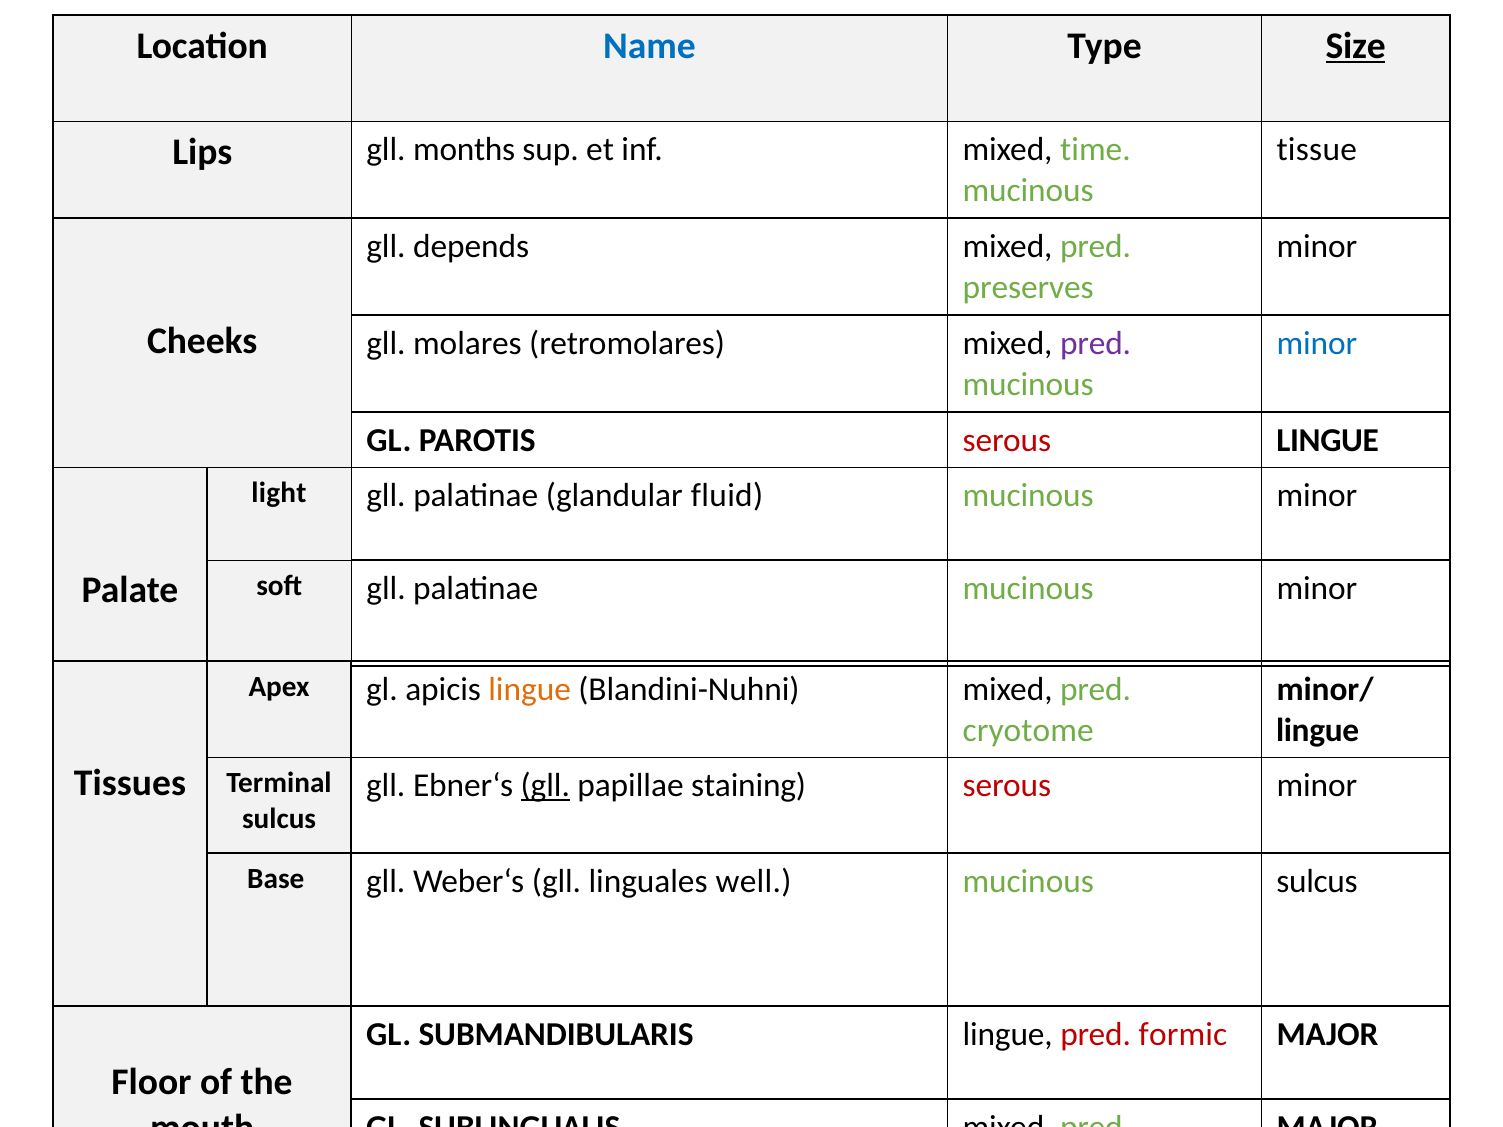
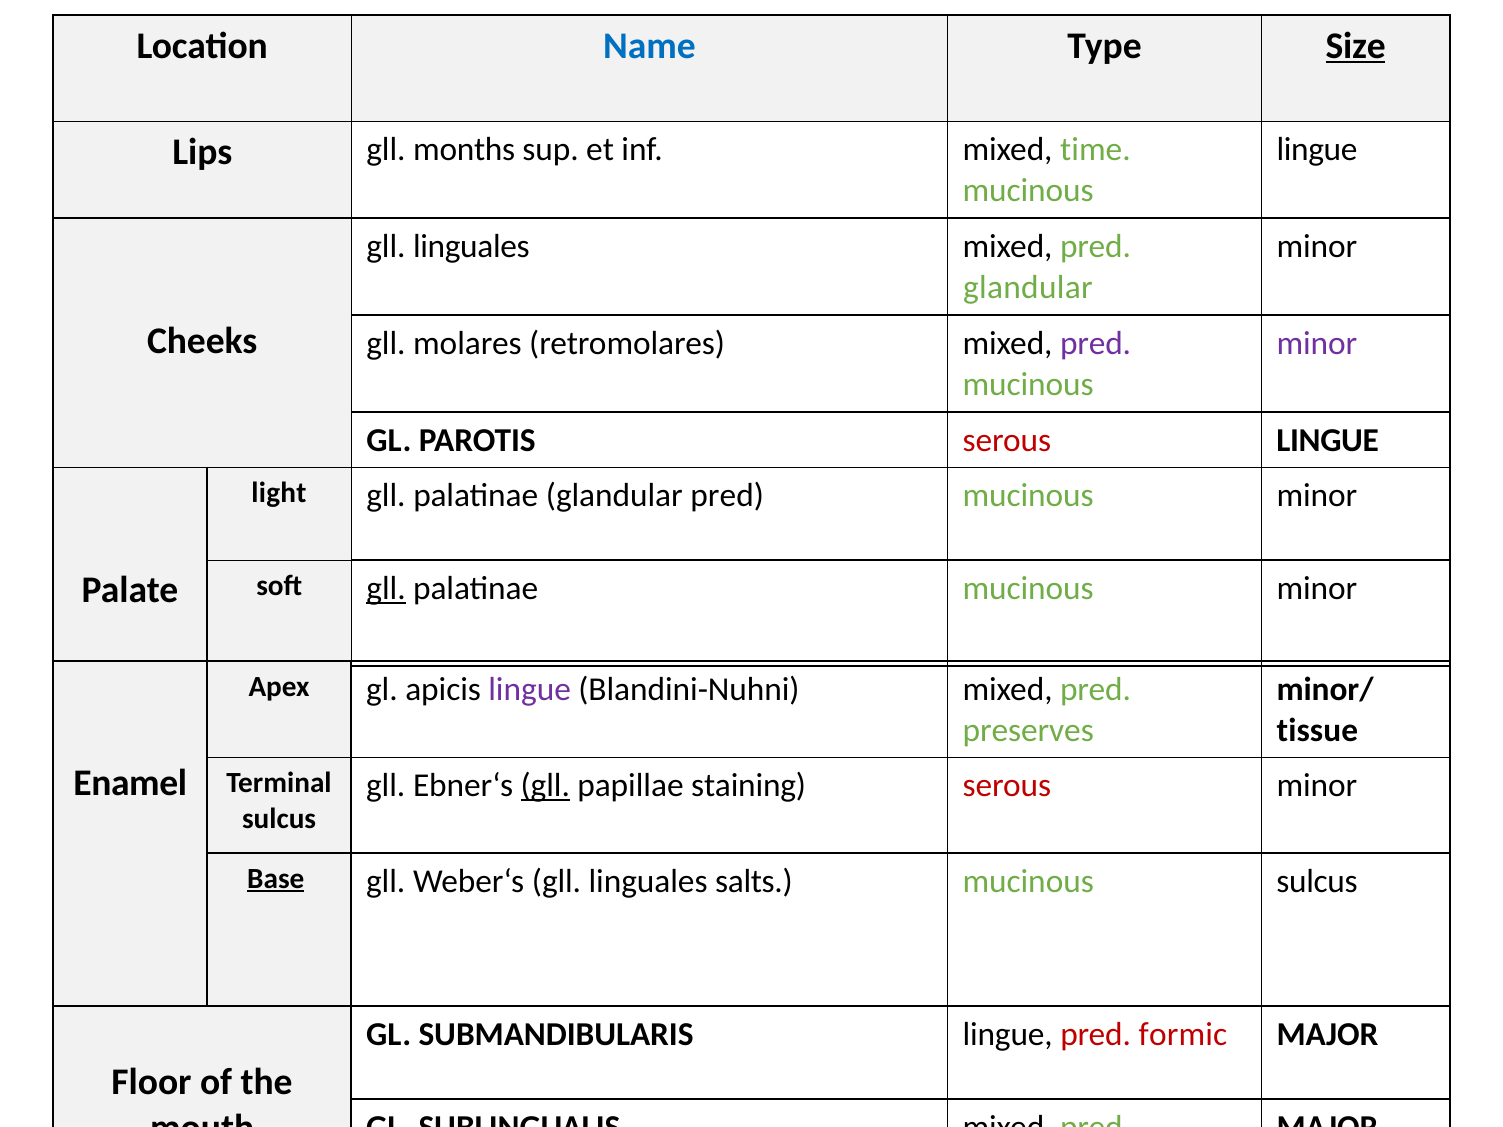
tissue: tissue -> lingue (1317, 150)
depends: depends -> linguales (471, 247)
preserves: preserves -> glandular (1028, 287)
minor colour: blue -> purple (1317, 343)
glandular fluid: fluid -> pred (727, 496)
gll underline: none -> present (386, 589)
lingue colour: orange -> purple (530, 689)
cryotome: cryotome -> preserves (1028, 730)
lingue: lingue -> tissue (1317, 730)
Tissues: Tissues -> Enamel (130, 784)
Base underline: none -> present (276, 879)
well: well -> salts (754, 882)
